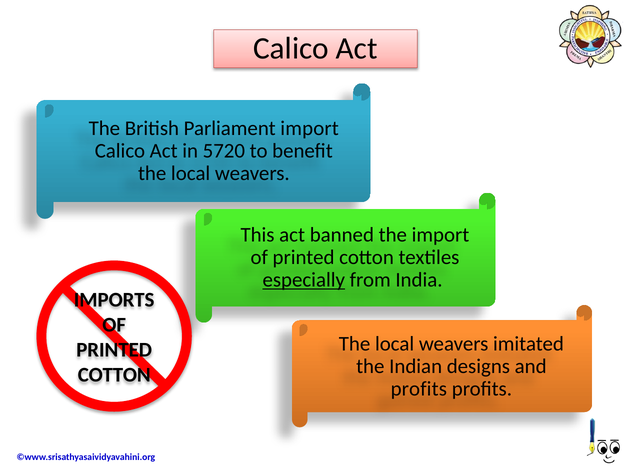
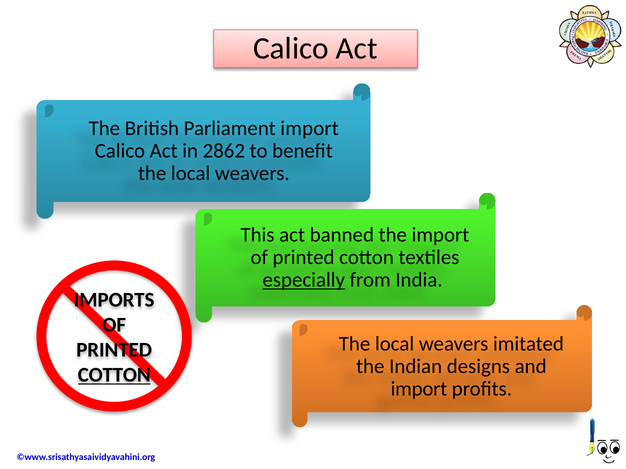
5720: 5720 -> 2862 (224, 151)
COTTON underline: none -> present (114, 375)
profits: profits -> import (419, 389)
